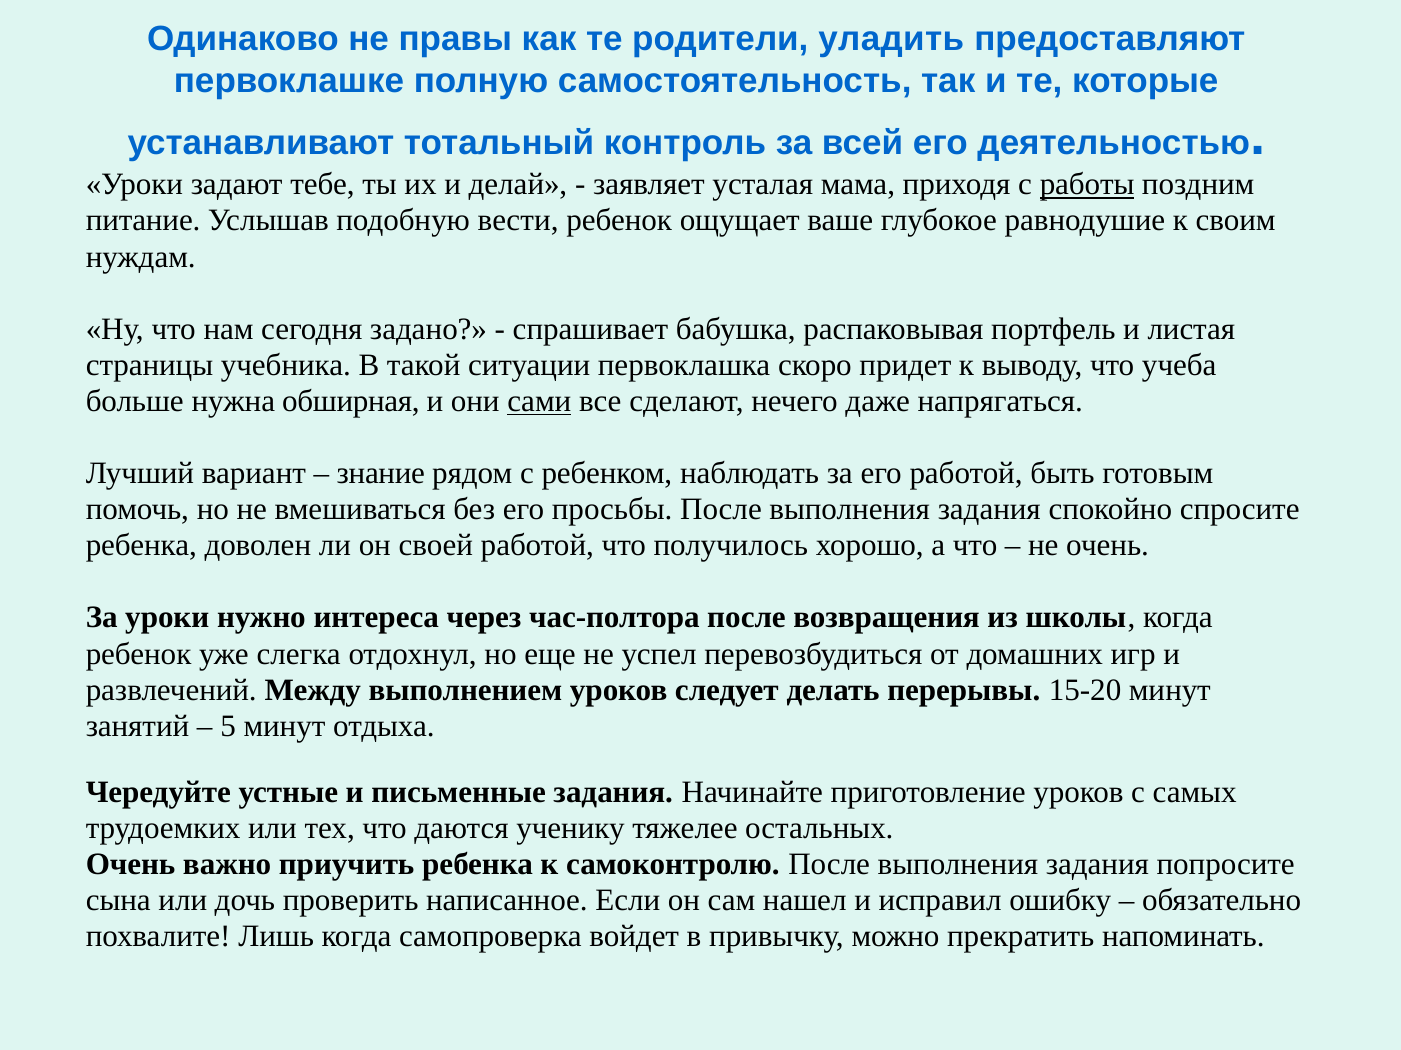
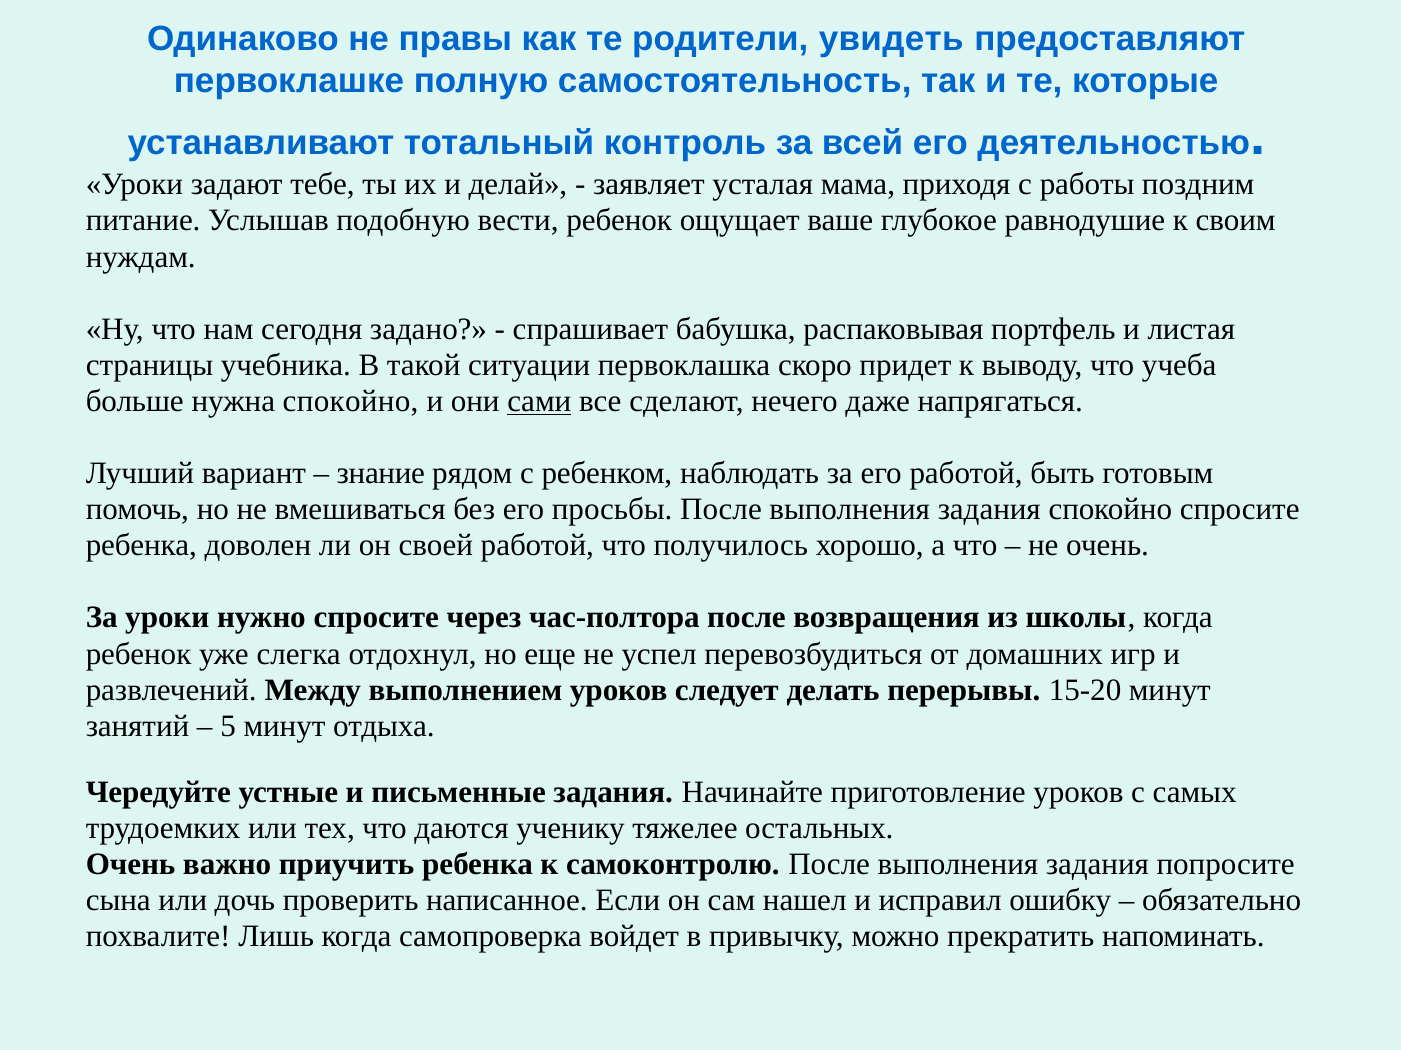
уладить: уладить -> увидеть (891, 39)
работы underline: present -> none (1087, 185)
нужна обширная: обширная -> спокойно (351, 401)
нужно интереса: интереса -> спросите (376, 618)
